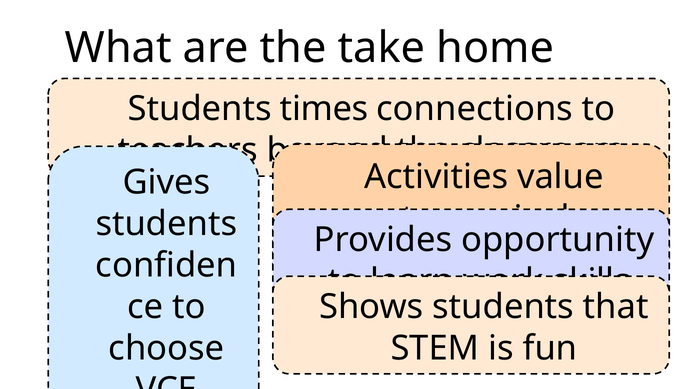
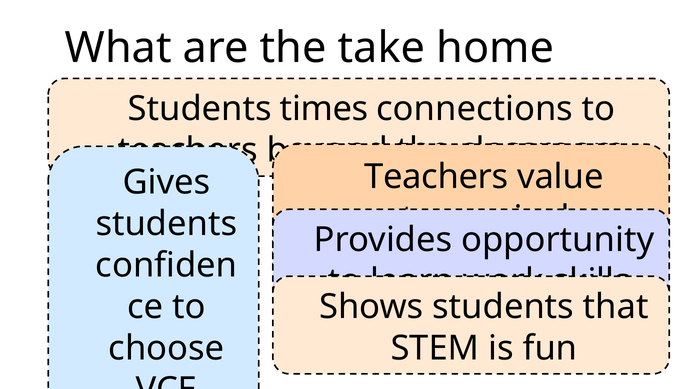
Activities: Activities -> Teachers (436, 177)
